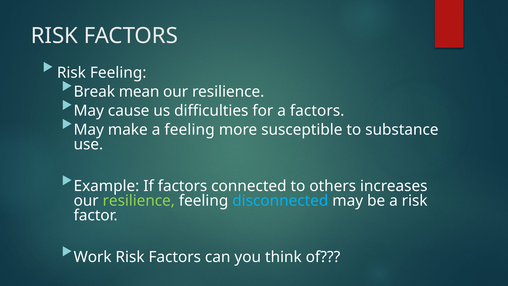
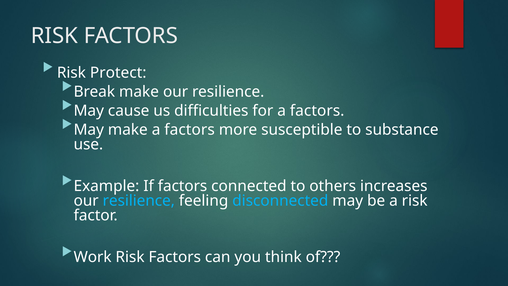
Risk Feeling: Feeling -> Protect (118, 73)
Break mean: mean -> make (139, 92)
make a feeling: feeling -> factors (190, 130)
resilience colour: light green -> light blue (139, 201)
